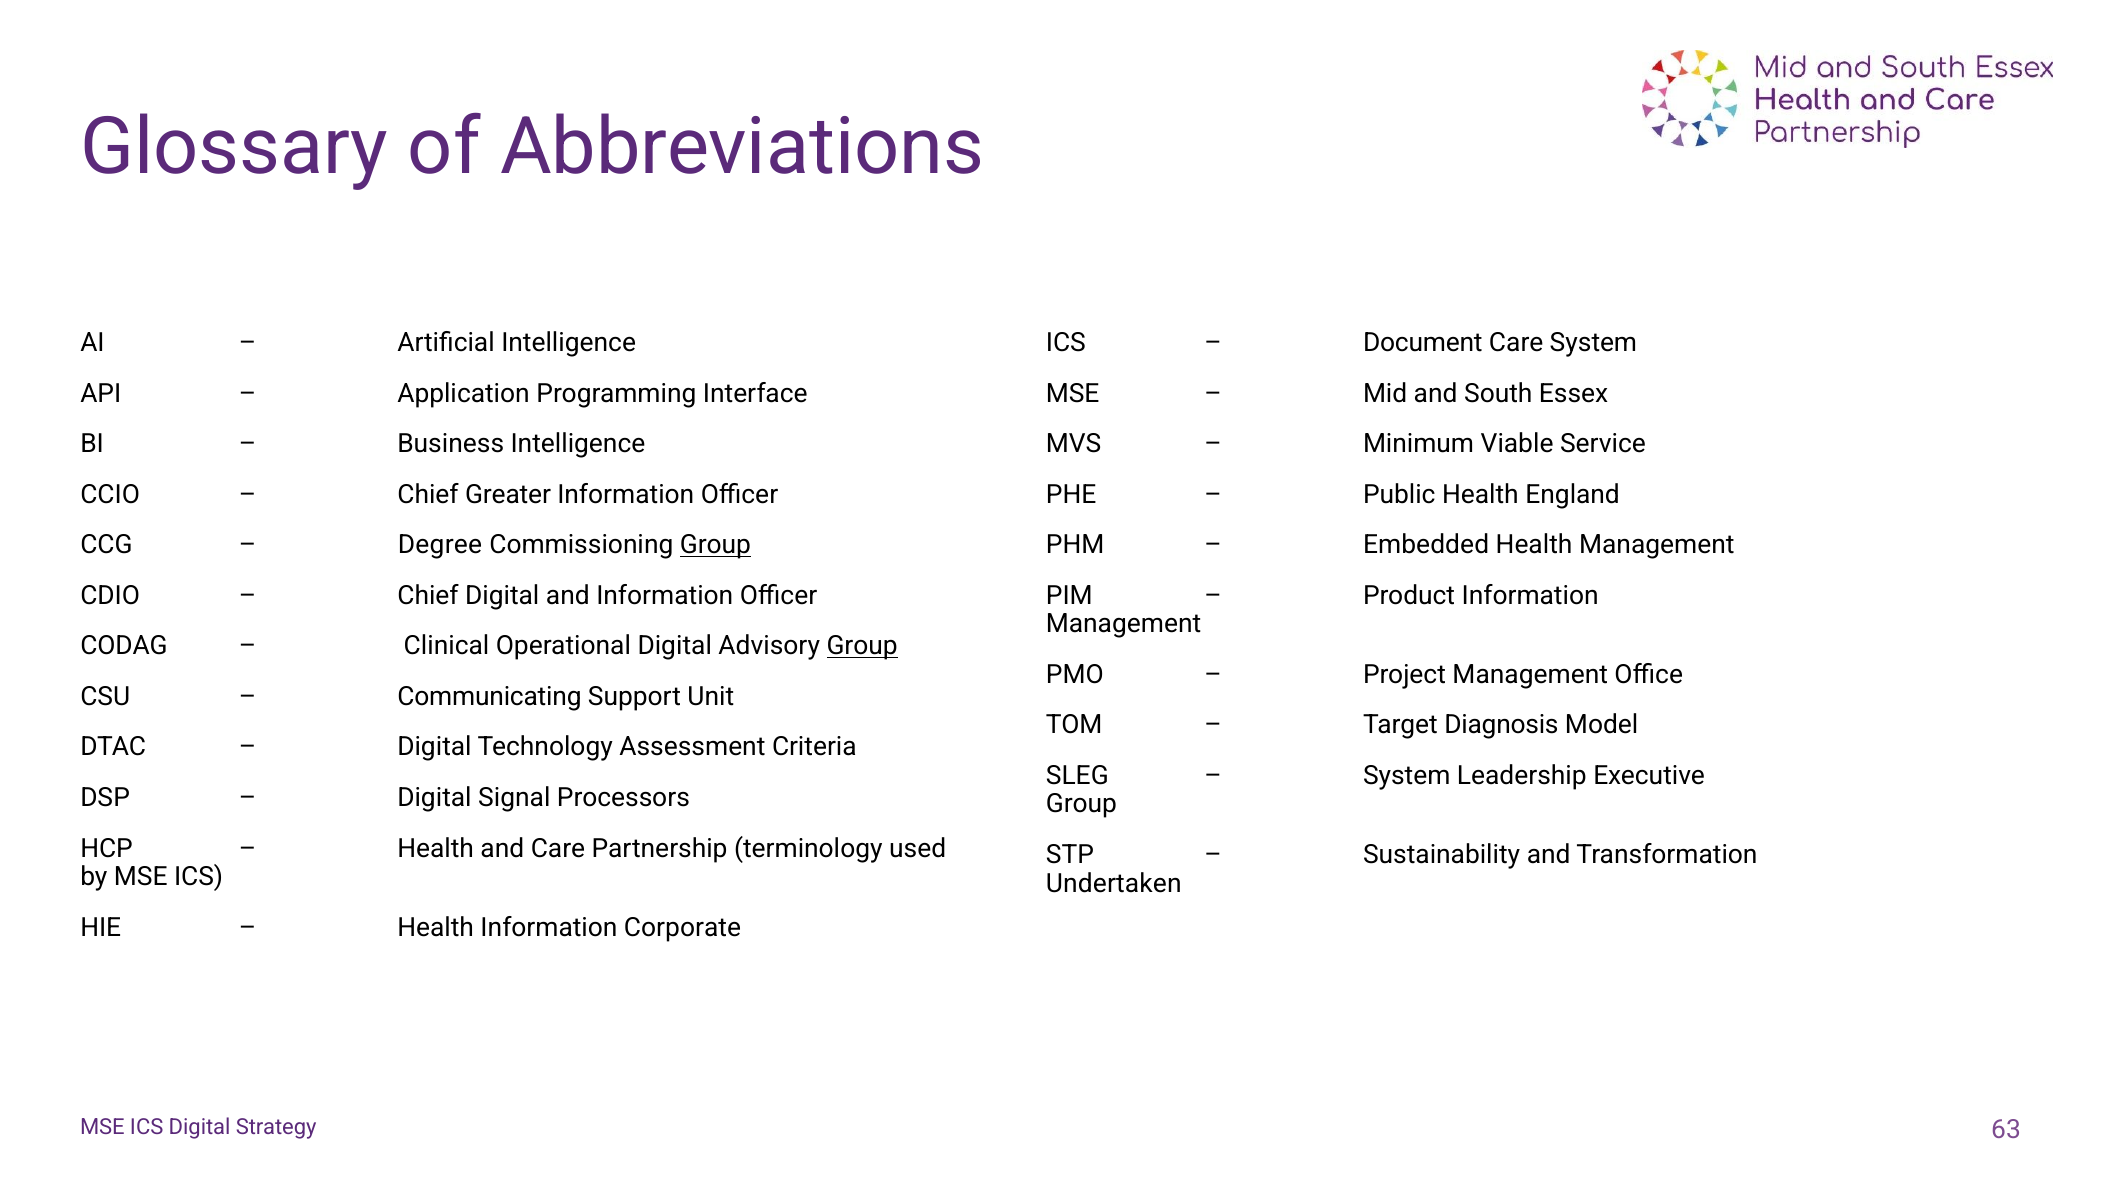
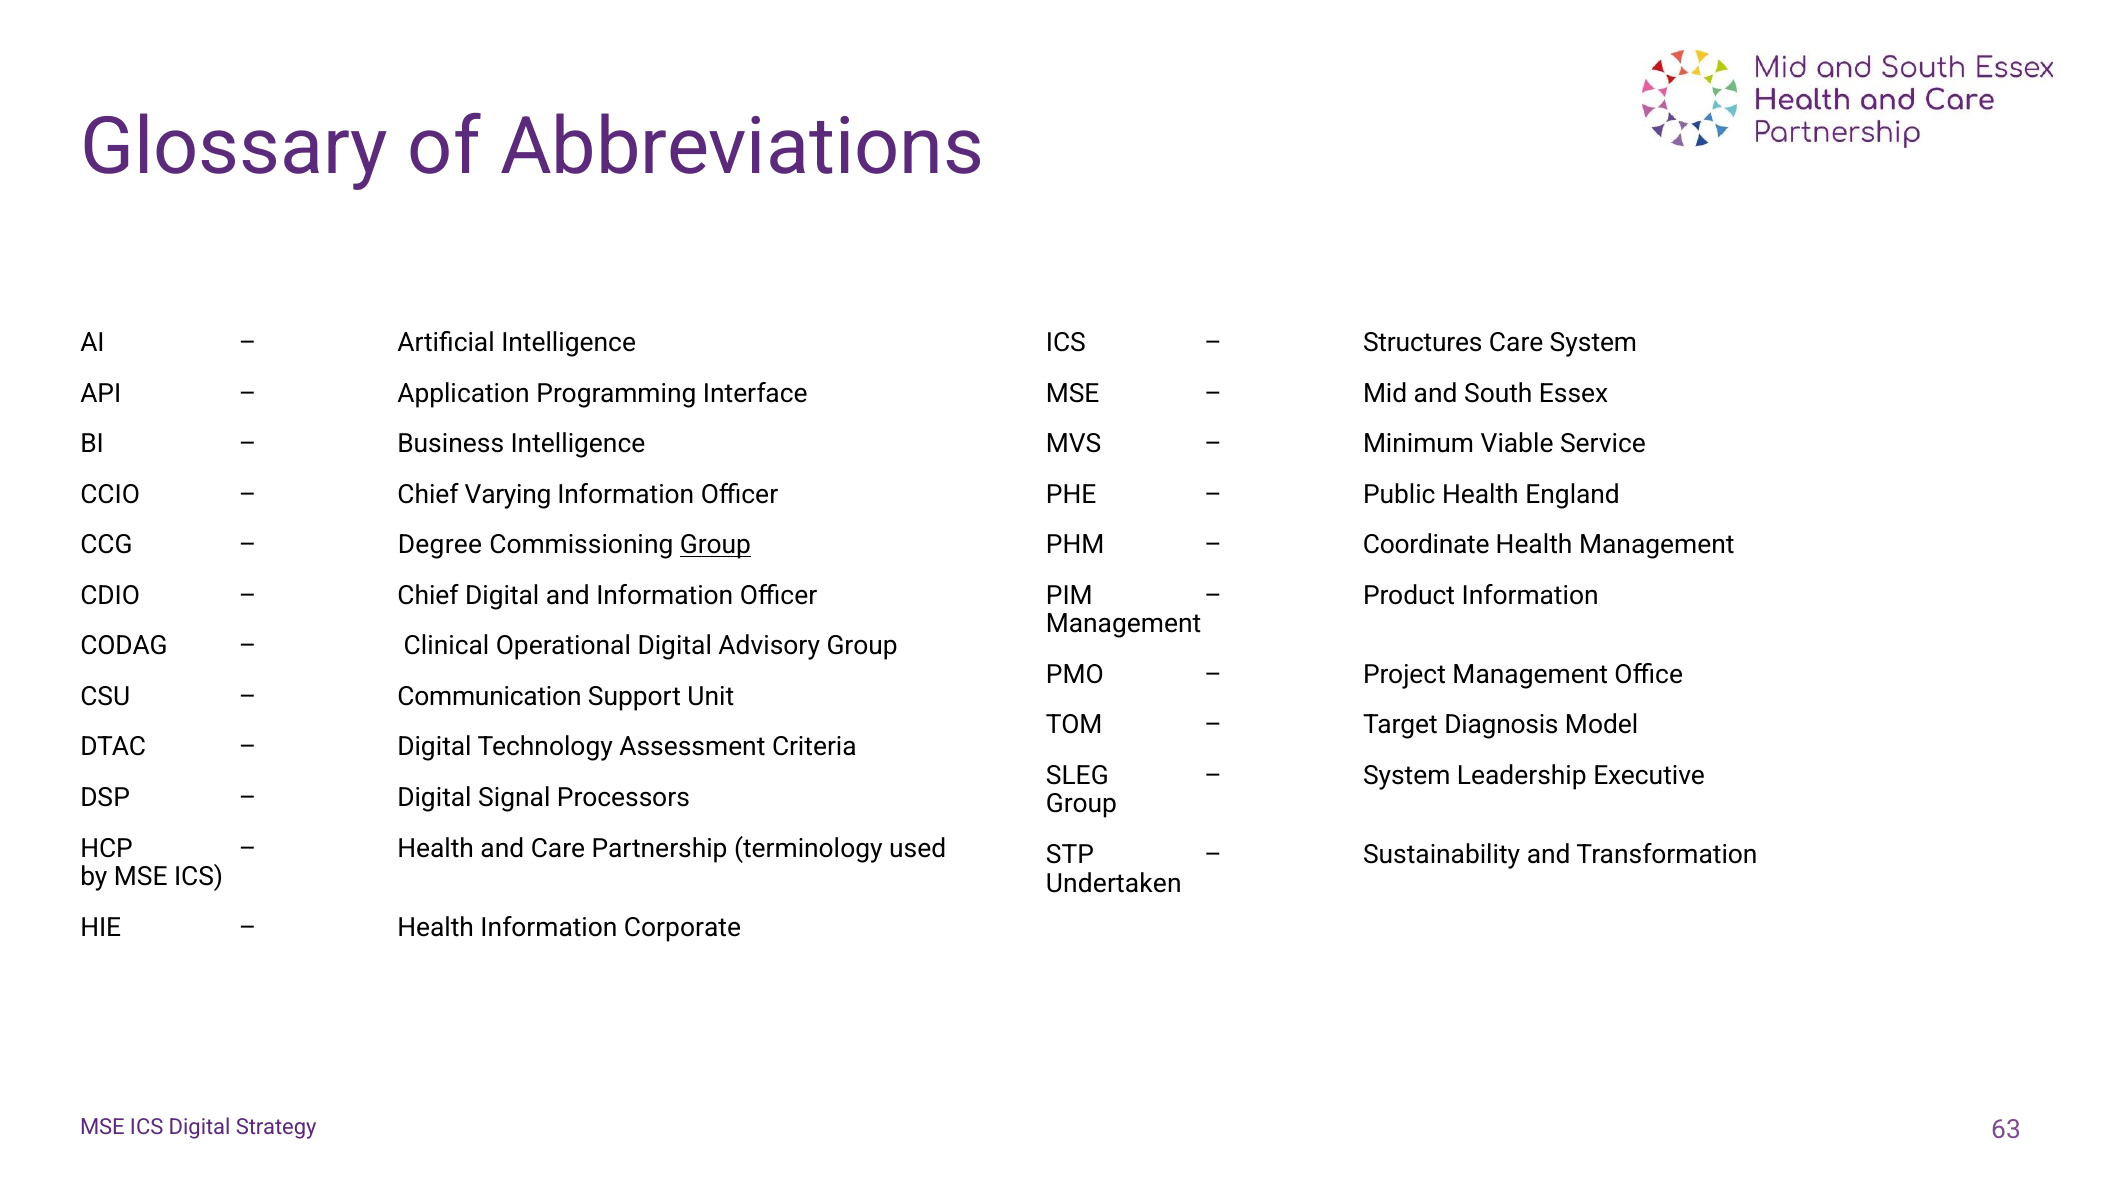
Document: Document -> Structures (1423, 343)
Greater: Greater -> Varying (508, 494)
Embedded: Embedded -> Coordinate (1426, 545)
Group underline: present -> none (862, 646)
Communicating: Communicating -> Communication (489, 697)
